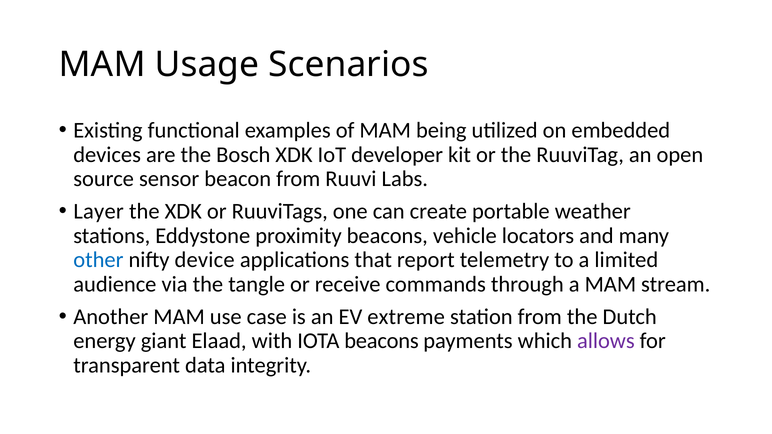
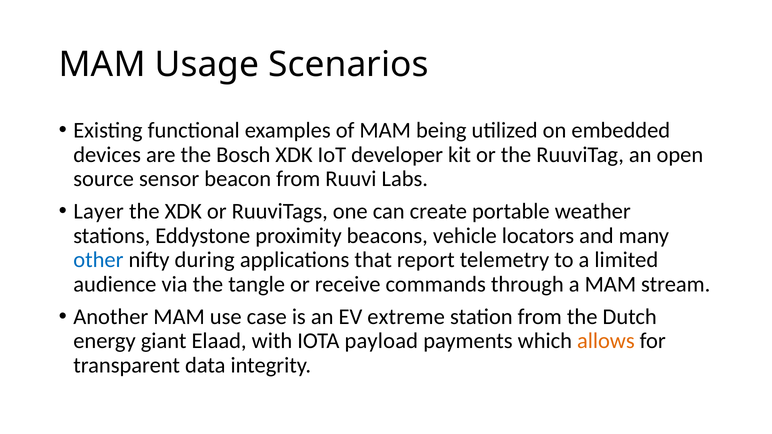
device: device -> during (205, 260)
IOTA beacons: beacons -> payload (381, 341)
allows colour: purple -> orange (606, 341)
